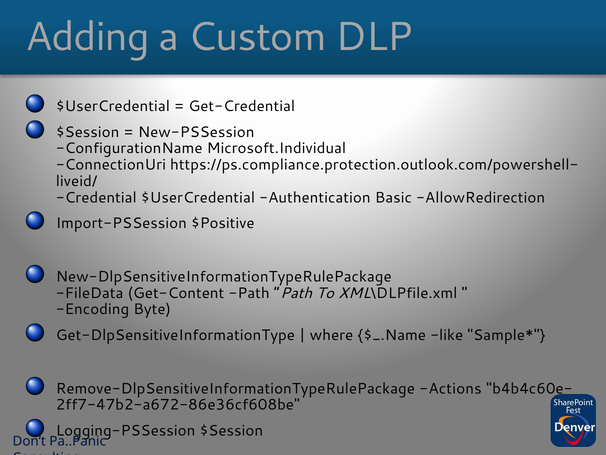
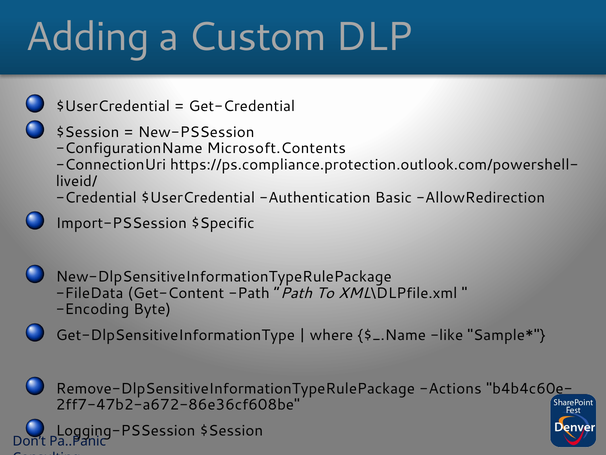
Microsoft.Individual: Microsoft.Individual -> Microsoft.Contents (276, 148)
$Positive: $Positive -> $Specific (223, 223)
